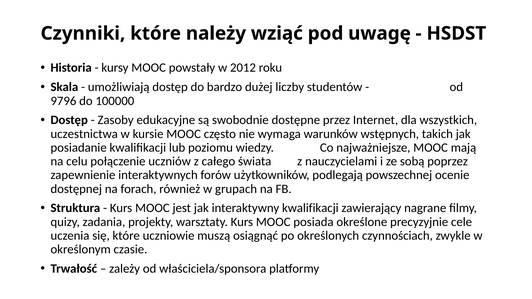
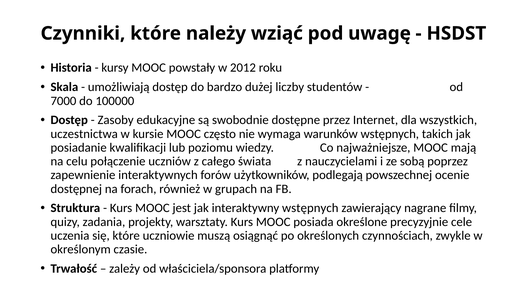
9796: 9796 -> 7000 (63, 101)
interaktywny kwalifikacji: kwalifikacji -> wstępnych (310, 208)
